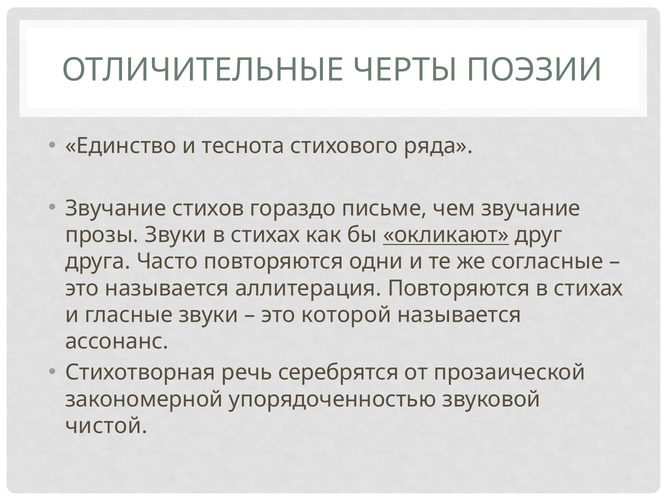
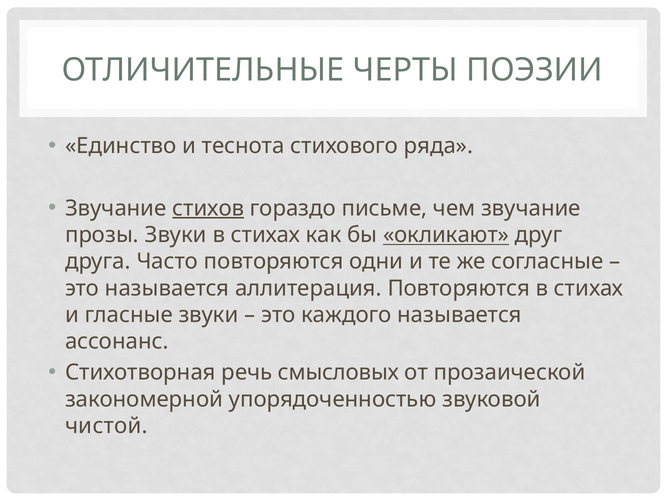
стихов underline: none -> present (208, 208)
которой: которой -> каждого (346, 315)
серебрятся: серебрятся -> смысловых (338, 373)
